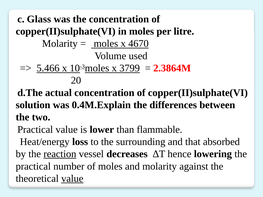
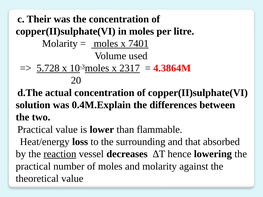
Glass: Glass -> Their (39, 19)
4670: 4670 -> 7401 (138, 44)
5.466: 5.466 -> 5.728 (48, 68)
3799: 3799 -> 2317 (130, 68)
2.3864M: 2.3864M -> 4.3864M (172, 68)
value underline: present -> none (72, 179)
